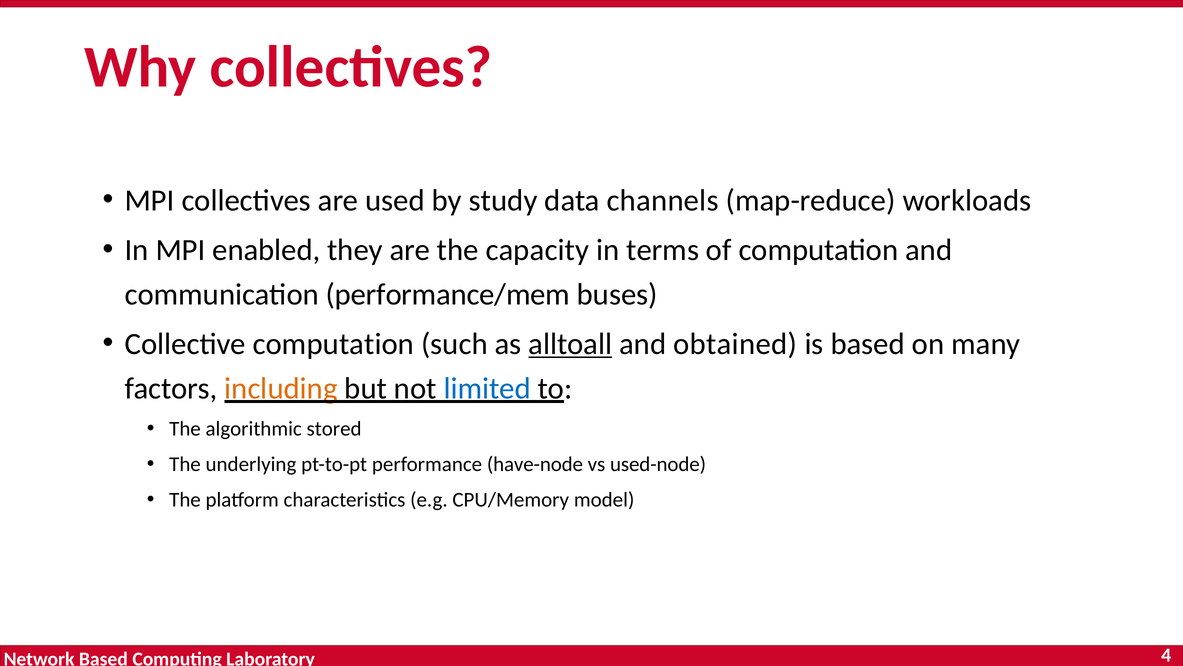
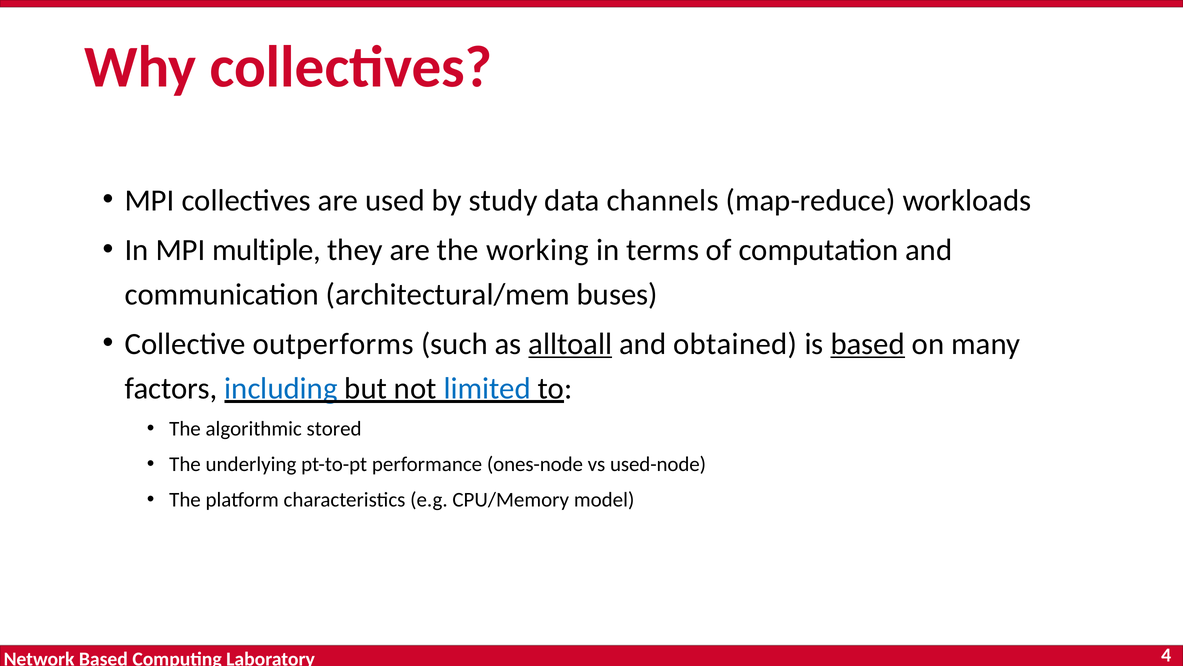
enabled: enabled -> multiple (267, 250)
capacity: capacity -> working (537, 250)
performance/mem: performance/mem -> architectural/mem (448, 294)
Collective computation: computation -> outperforms (333, 344)
based underline: none -> present (868, 344)
including colour: orange -> blue (281, 388)
have-node: have-node -> ones-node (535, 464)
